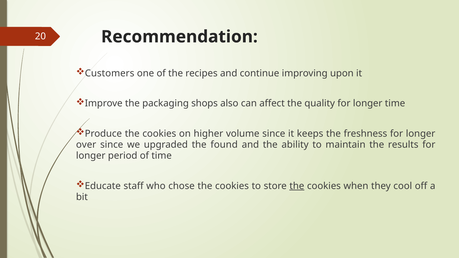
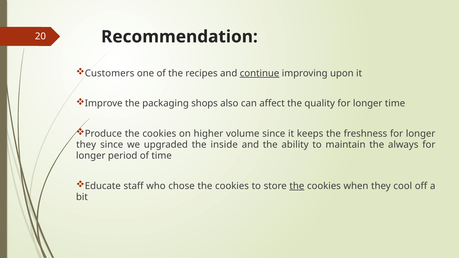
continue underline: none -> present (260, 73)
over: over -> they (86, 145)
found: found -> inside (224, 145)
results: results -> always (403, 145)
